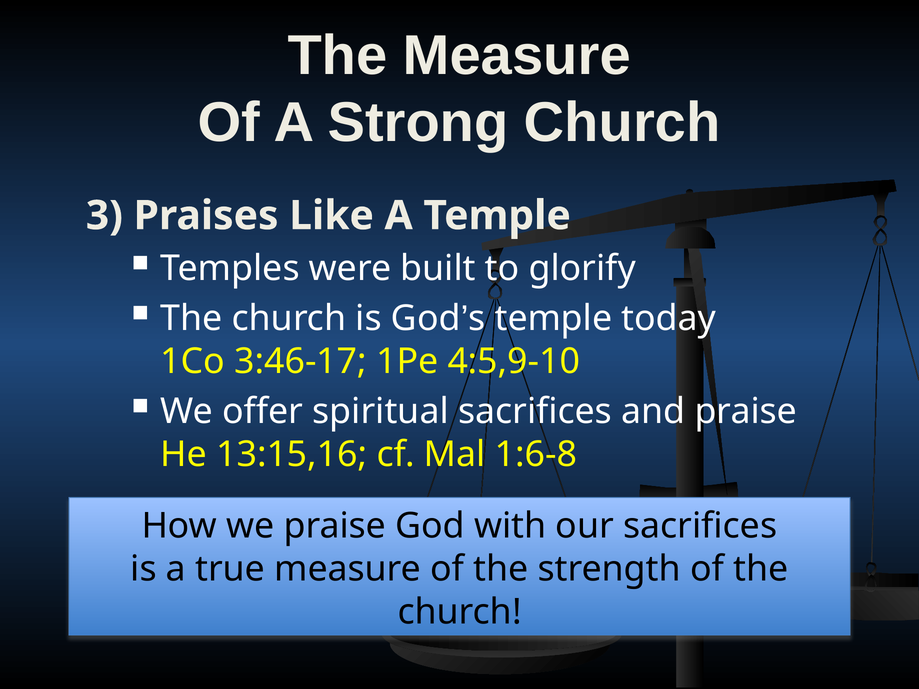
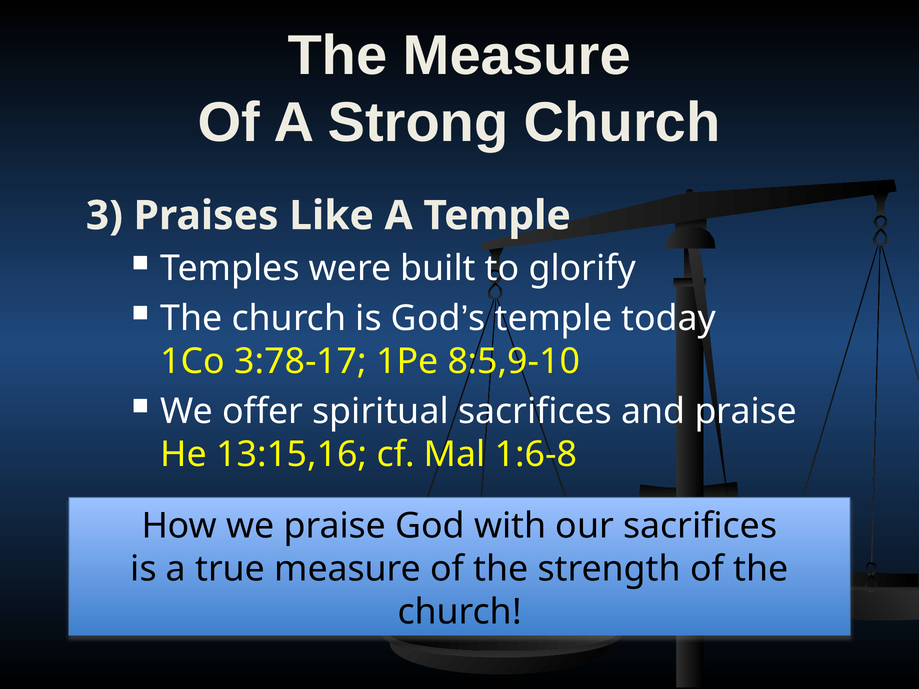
3:46-17: 3:46-17 -> 3:78-17 (301, 362)
4:5,9-10: 4:5,9-10 -> 8:5,9-10 (514, 362)
